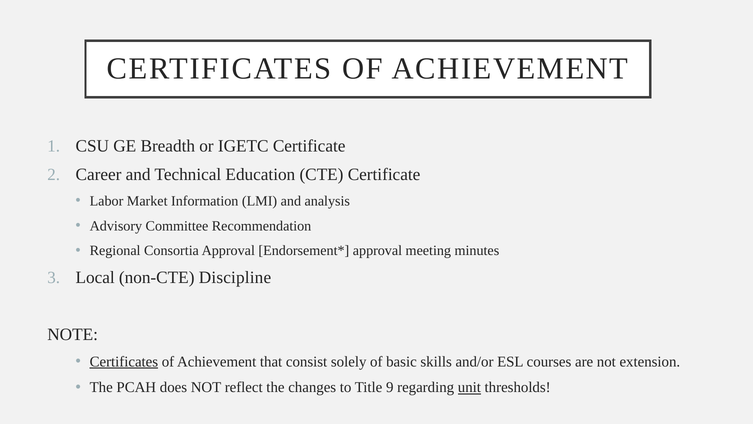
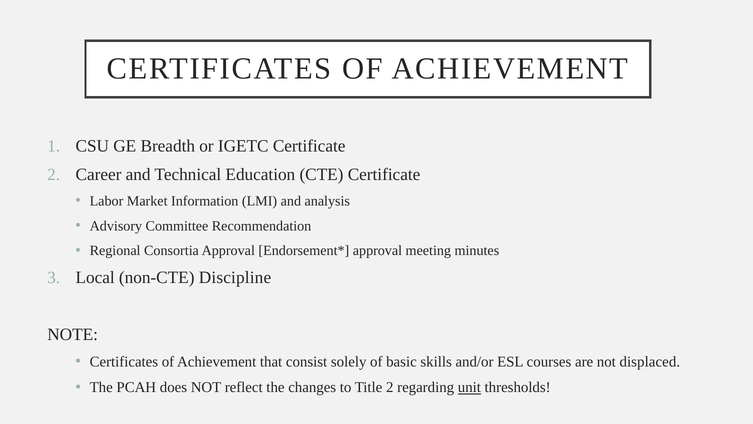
Certificates underline: present -> none (124, 361)
extension: extension -> displaced (650, 361)
Title 9: 9 -> 2 (390, 387)
